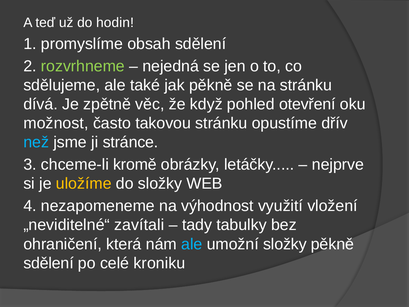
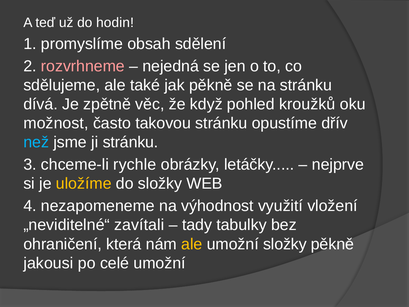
rozvrhneme colour: light green -> pink (83, 66)
otevření: otevření -> kroužků (307, 104)
ji stránce: stránce -> stránku (131, 142)
kromě: kromě -> rychle (135, 165)
ale colour: light blue -> yellow (192, 244)
sdělení: sdělení -> jakousi (48, 263)
celé kroniku: kroniku -> umožní (160, 263)
